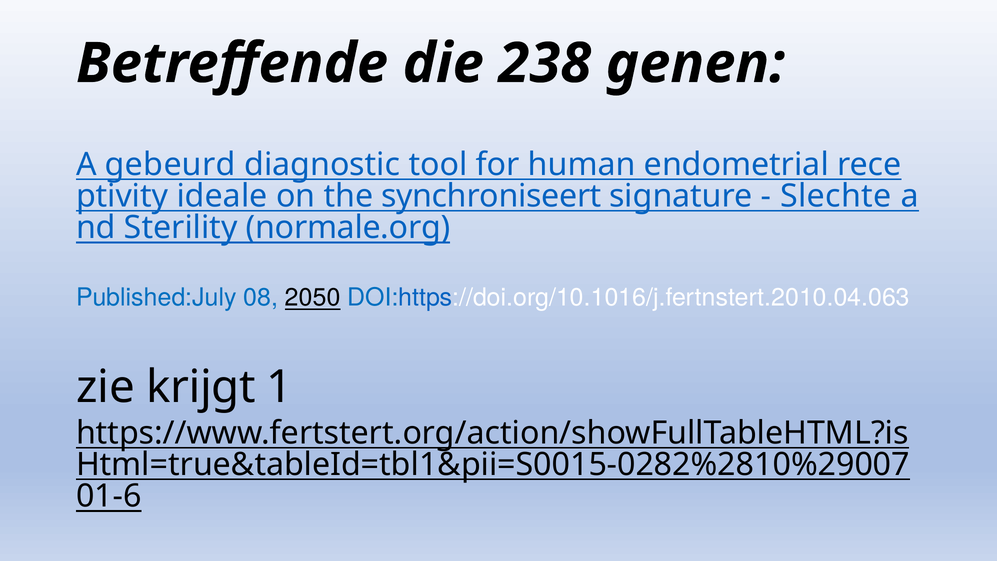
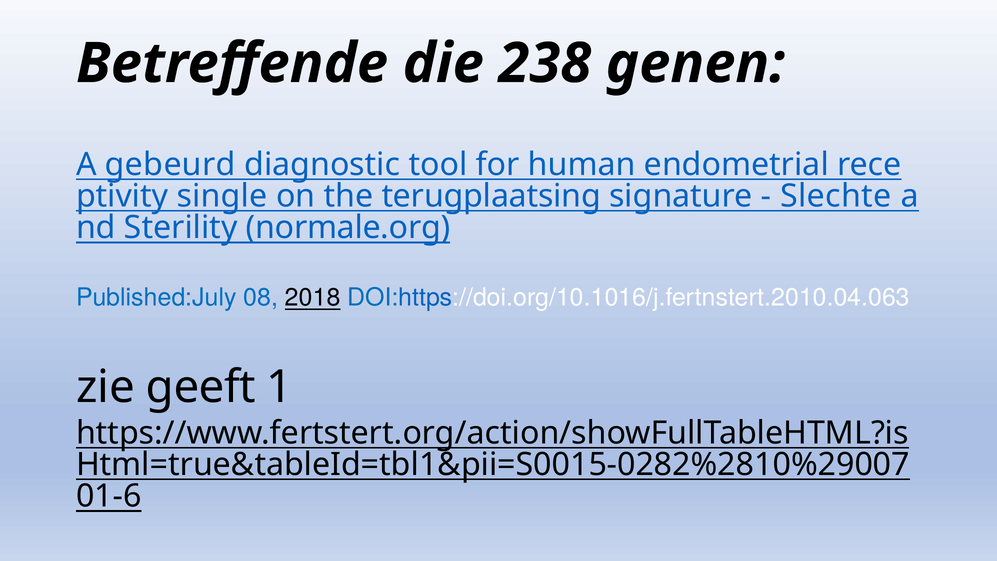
ideale: ideale -> single (222, 196)
synchroniseert: synchroniseert -> terugplaatsing (491, 196)
2050: 2050 -> 2018 (313, 298)
krijgt: krijgt -> geeft (201, 387)
